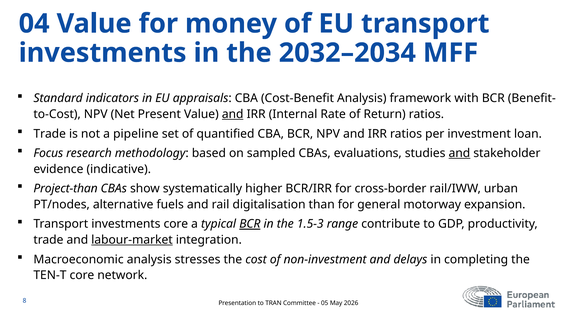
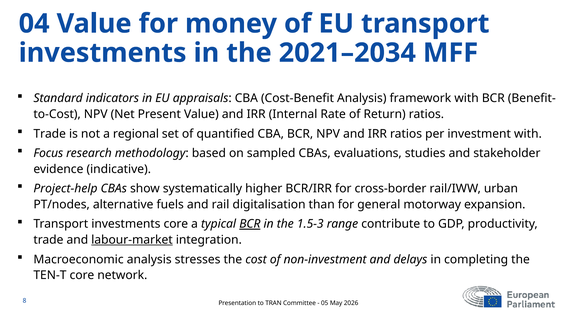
2032–2034: 2032–2034 -> 2021–2034 (347, 53)
and underline: present -> none (233, 114)
pipeline: pipeline -> regional (136, 134)
investment loan: loan -> with (528, 134)
and underline: present -> none (459, 153)
Project‑than: Project‑than -> Project‑help (65, 188)
